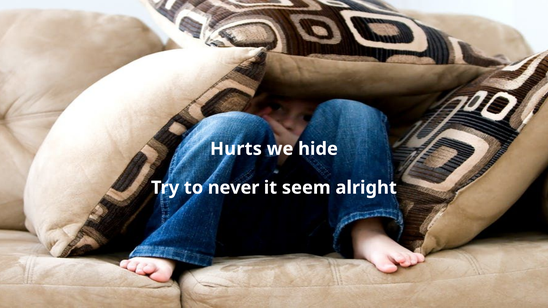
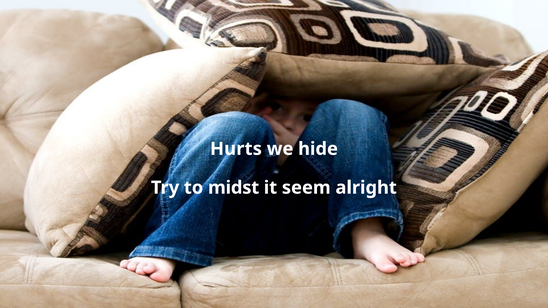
never: never -> midst (234, 188)
